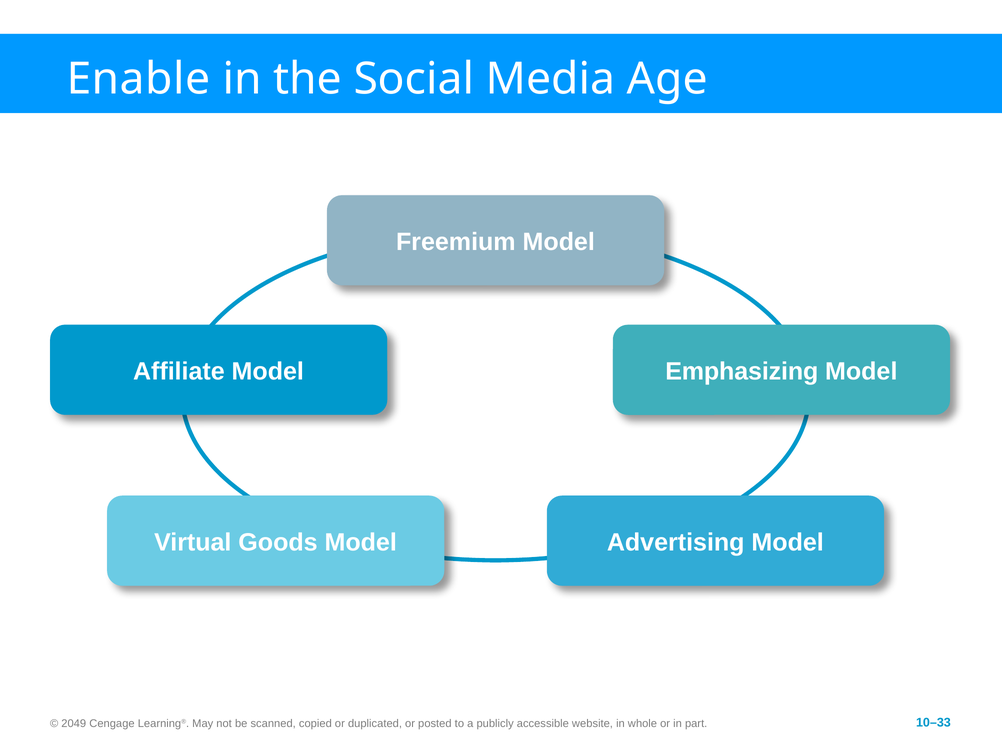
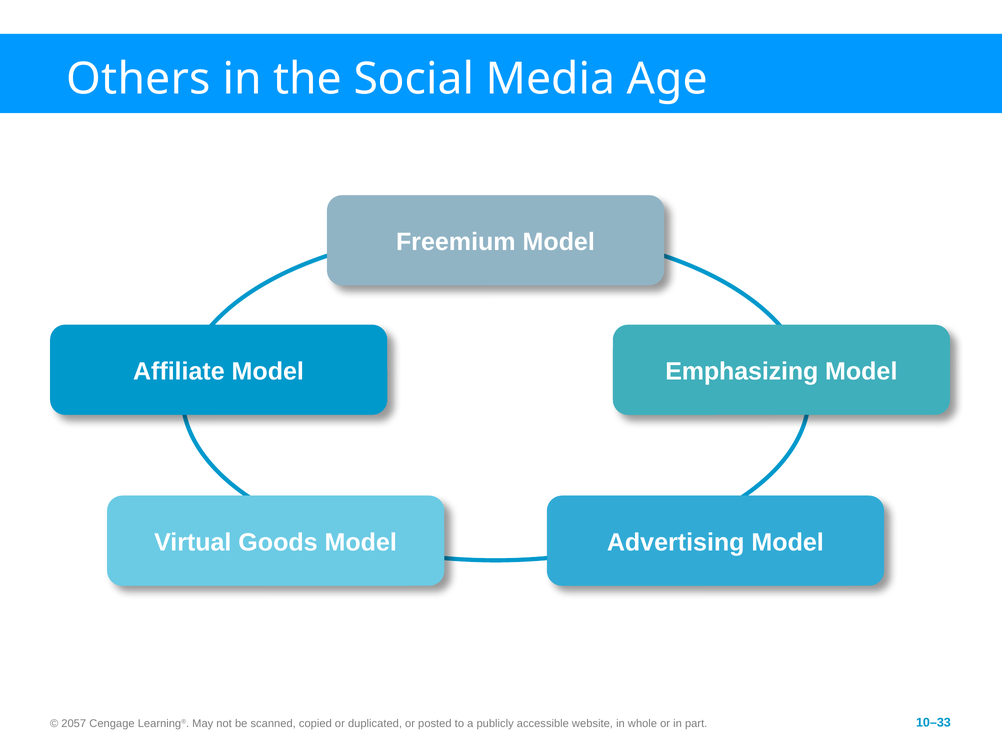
Enable: Enable -> Others (139, 79)
2049: 2049 -> 2057 (74, 724)
